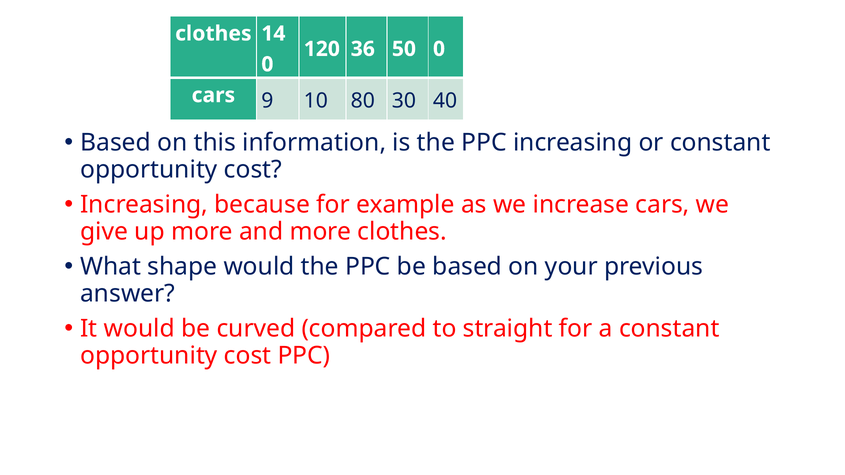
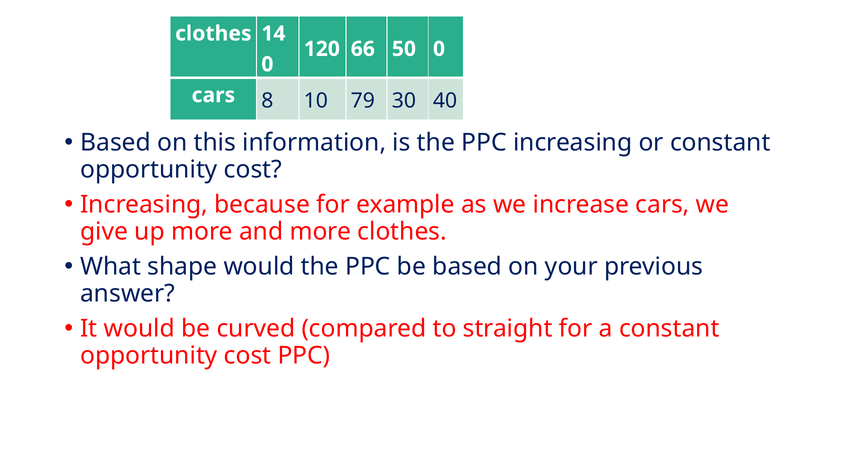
36: 36 -> 66 (363, 49)
9: 9 -> 8 (267, 101)
80: 80 -> 79 (363, 101)
